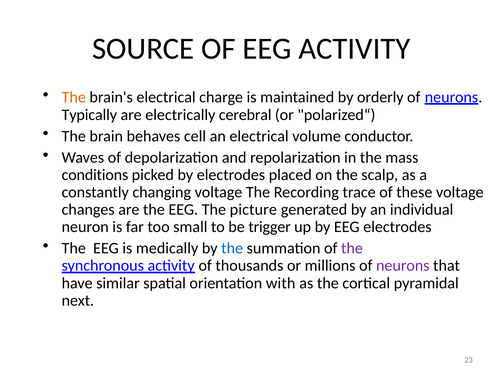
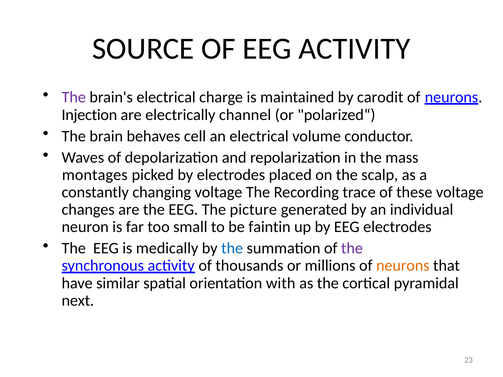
The colour: orange -> purple (74, 97)
orderly: orderly -> carodit (380, 97)
Typically: Typically -> Injection (89, 115)
cerebral: cerebral -> channel (245, 115)
conditions: conditions -> montages (95, 175)
trigger: trigger -> faintin (270, 227)
neurons colour: purple -> orange (403, 266)
